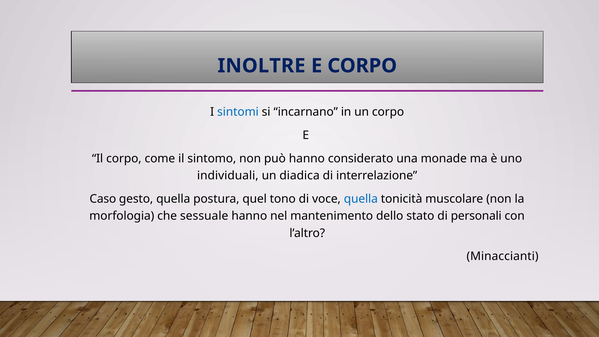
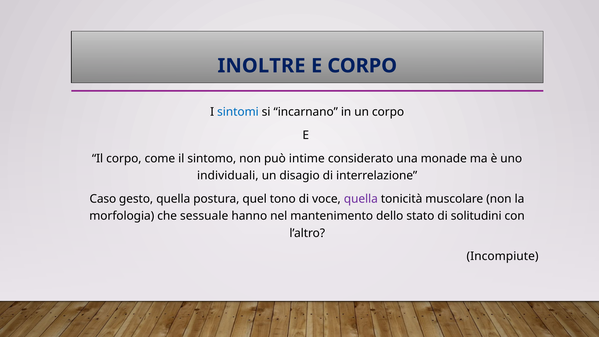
può hanno: hanno -> intime (307, 159)
diadica: diadica -> disagio (300, 176)
quella colour: blue -> purple (361, 199)
personali: personali -> solitudini (476, 216)
Minaccianti: Minaccianti -> Incompiute (503, 256)
